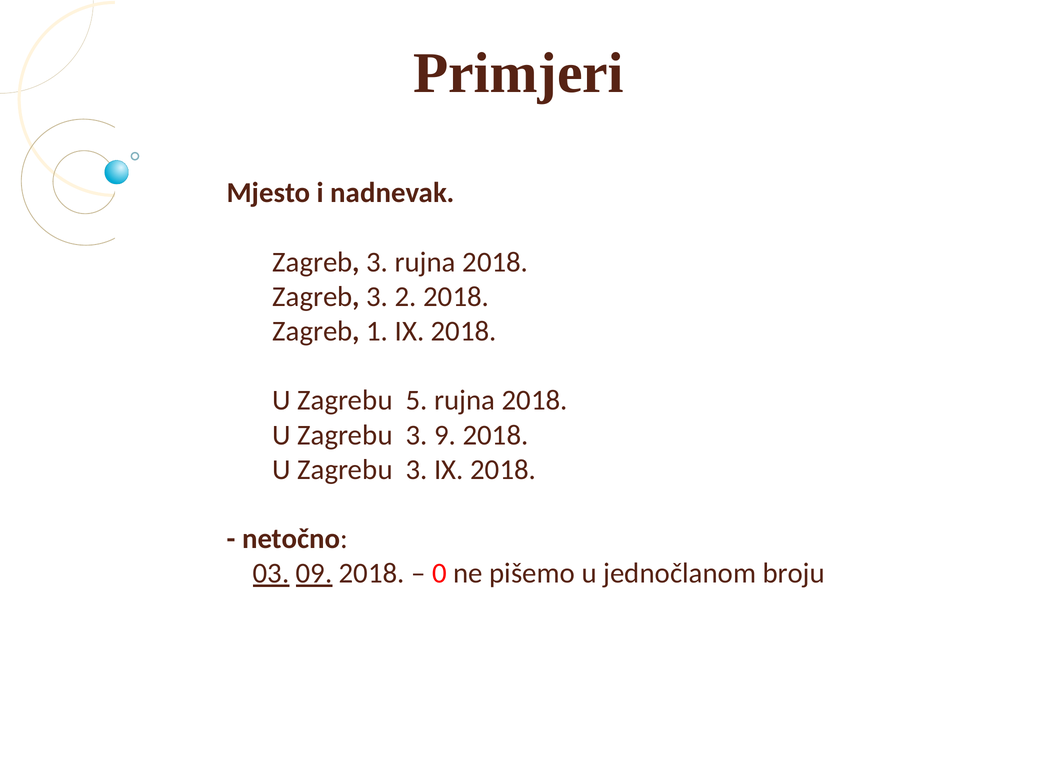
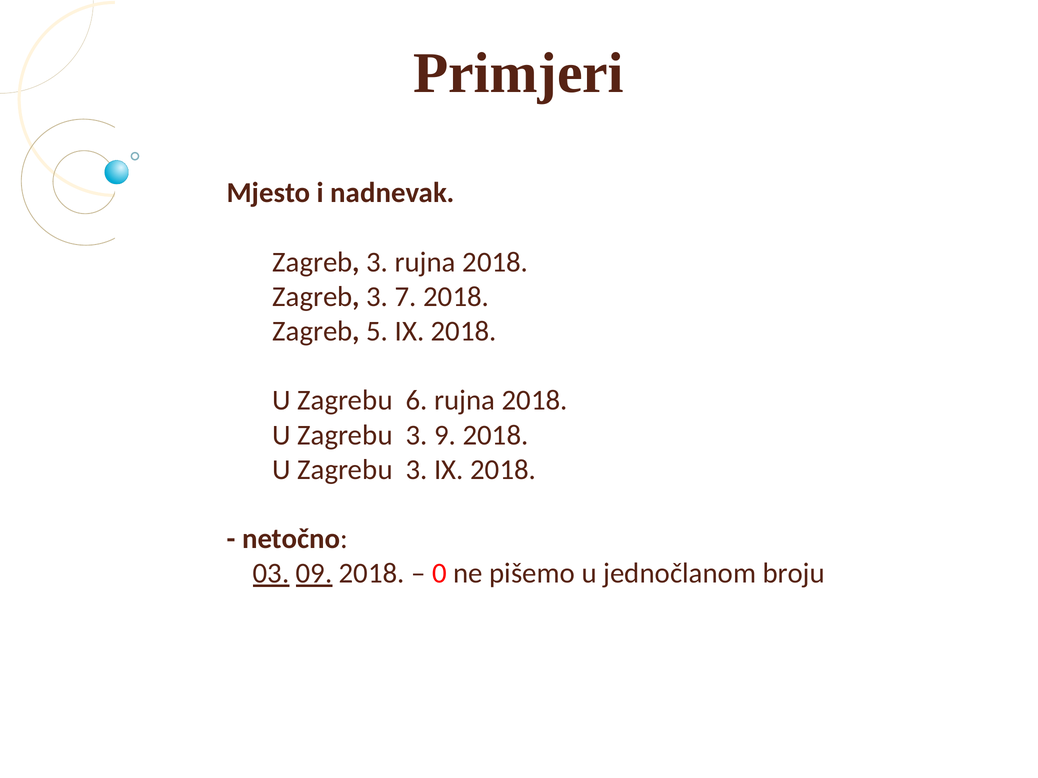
2: 2 -> 7 (406, 297)
1: 1 -> 5 (377, 331)
5: 5 -> 6 (417, 401)
